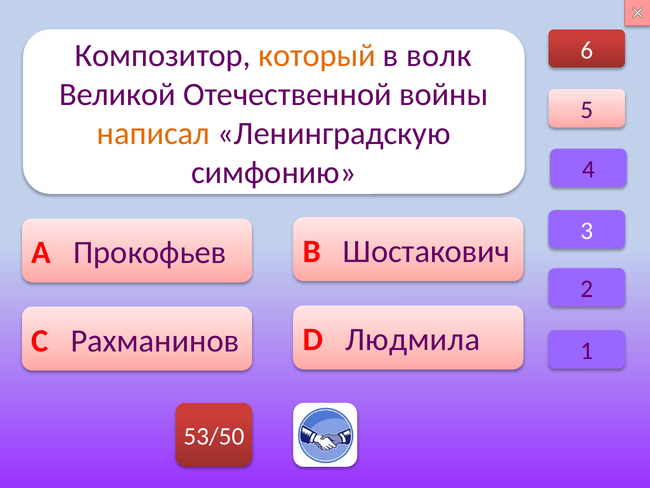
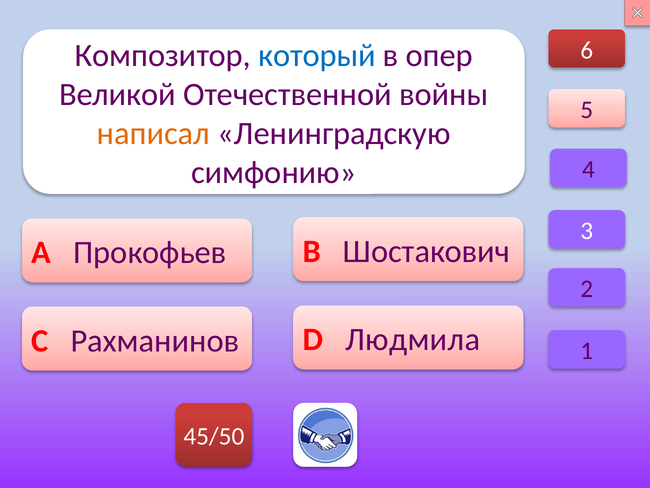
который colour: orange -> blue (317, 55)
волк: волк -> опер (439, 55)
53/50: 53/50 -> 45/50 (214, 436)
